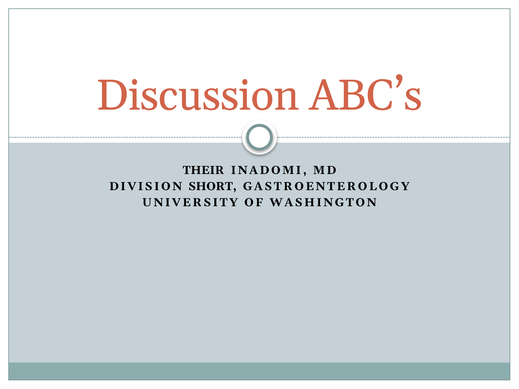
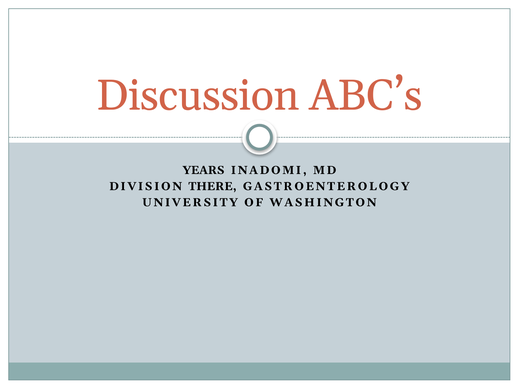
THEIR: THEIR -> YEARS (204, 170)
SHORT: SHORT -> THERE (212, 186)
